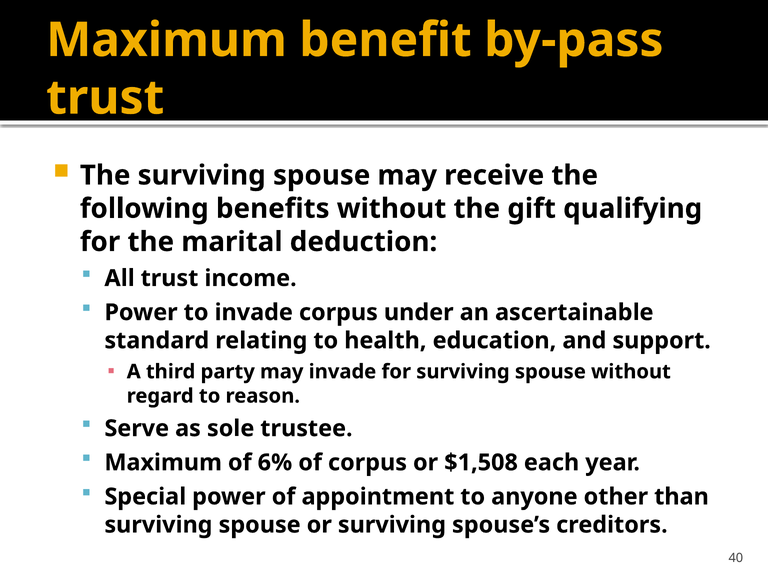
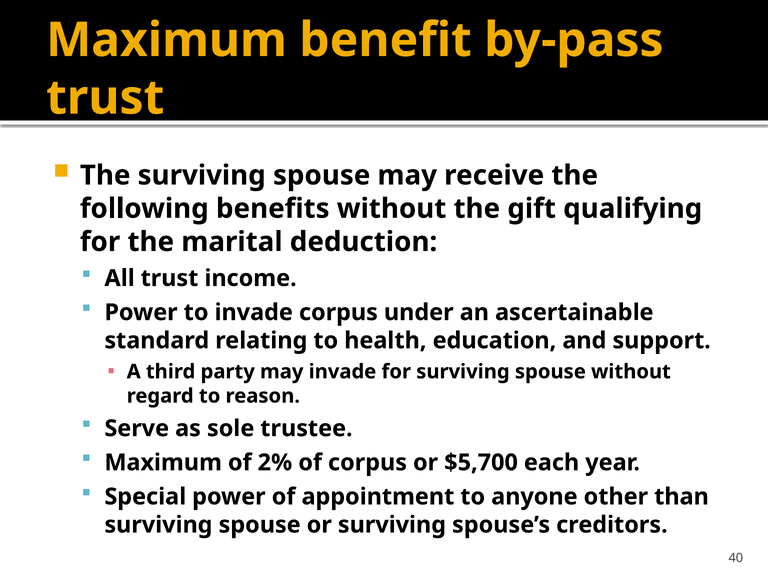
6%: 6% -> 2% (275, 463)
$1,508: $1,508 -> $5,700 (481, 463)
